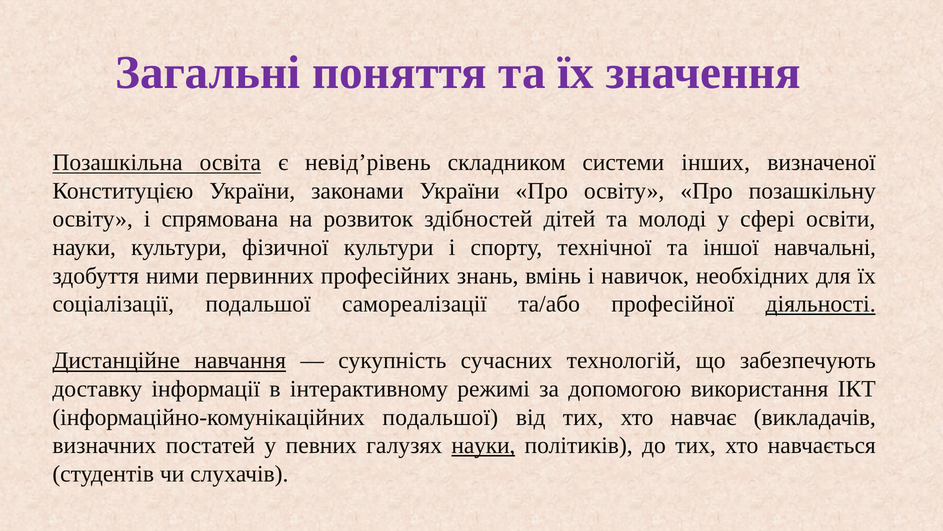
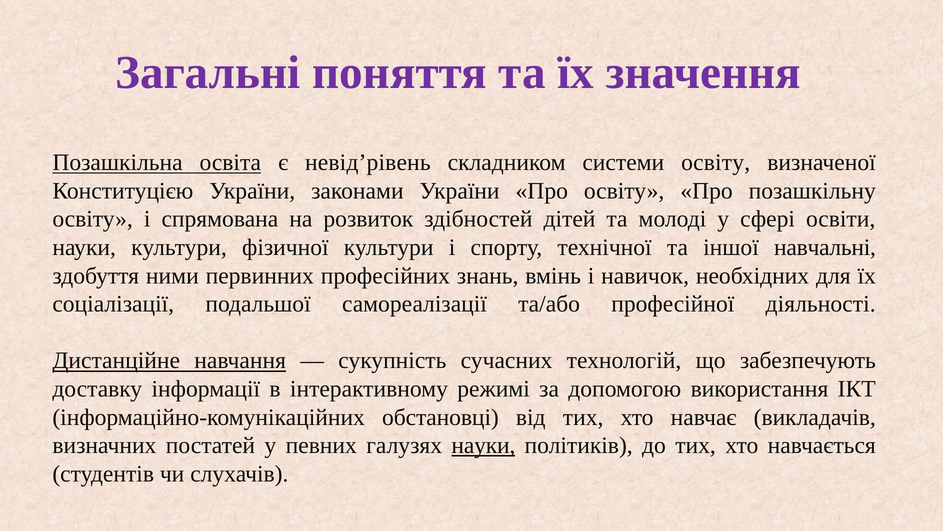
системи інших: інших -> освіту (716, 162)
діяльності underline: present -> none (821, 304)
інформаційно-комунікаційних подальшої: подальшої -> обстановці (440, 417)
